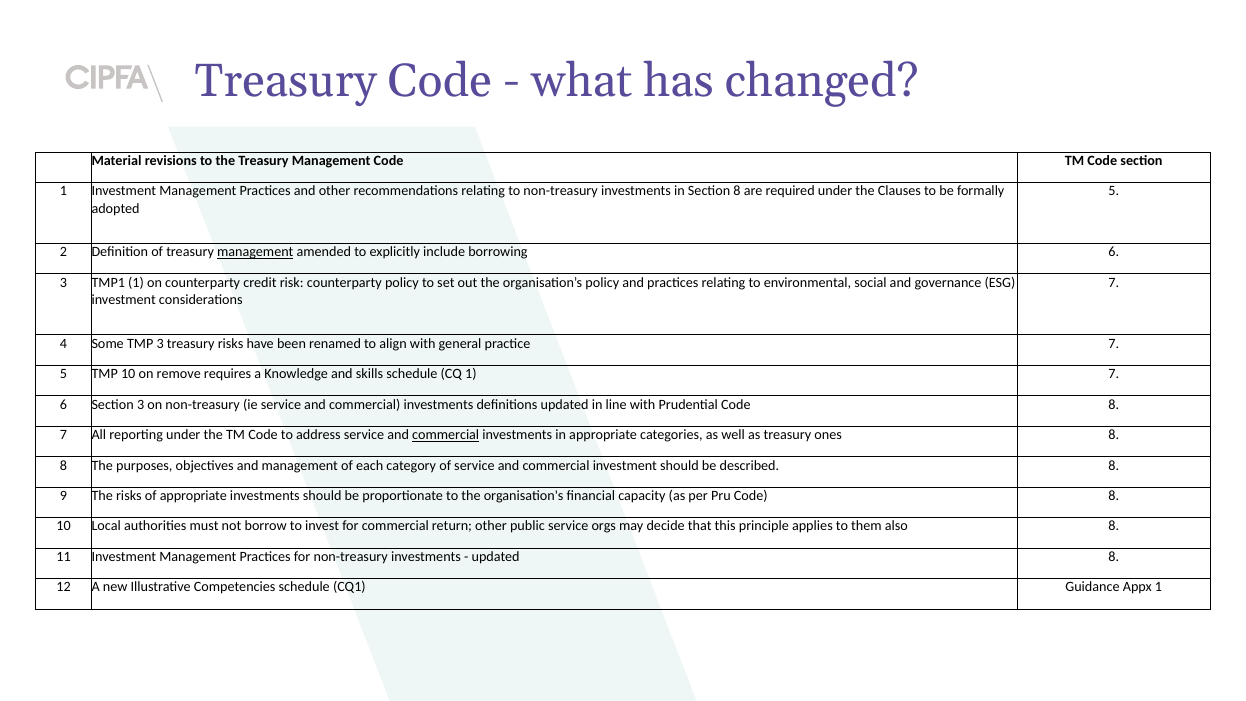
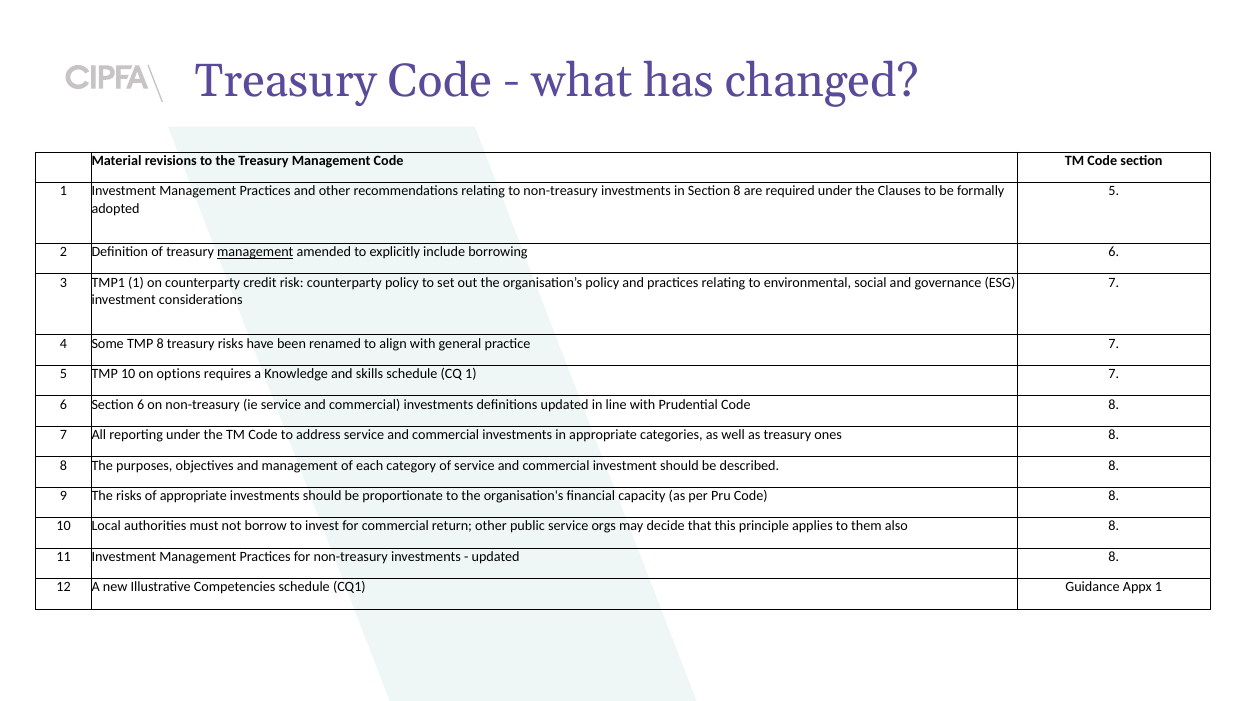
TMP 3: 3 -> 8 (160, 343)
remove: remove -> options (179, 374)
Section 3: 3 -> 6 (141, 404)
commercial underline: present -> none (446, 435)
